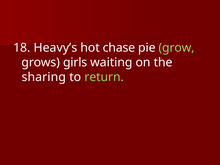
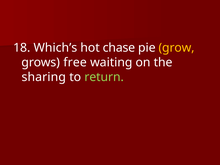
Heavy’s: Heavy’s -> Which’s (55, 48)
grow colour: light green -> yellow (177, 48)
girls: girls -> free (75, 62)
